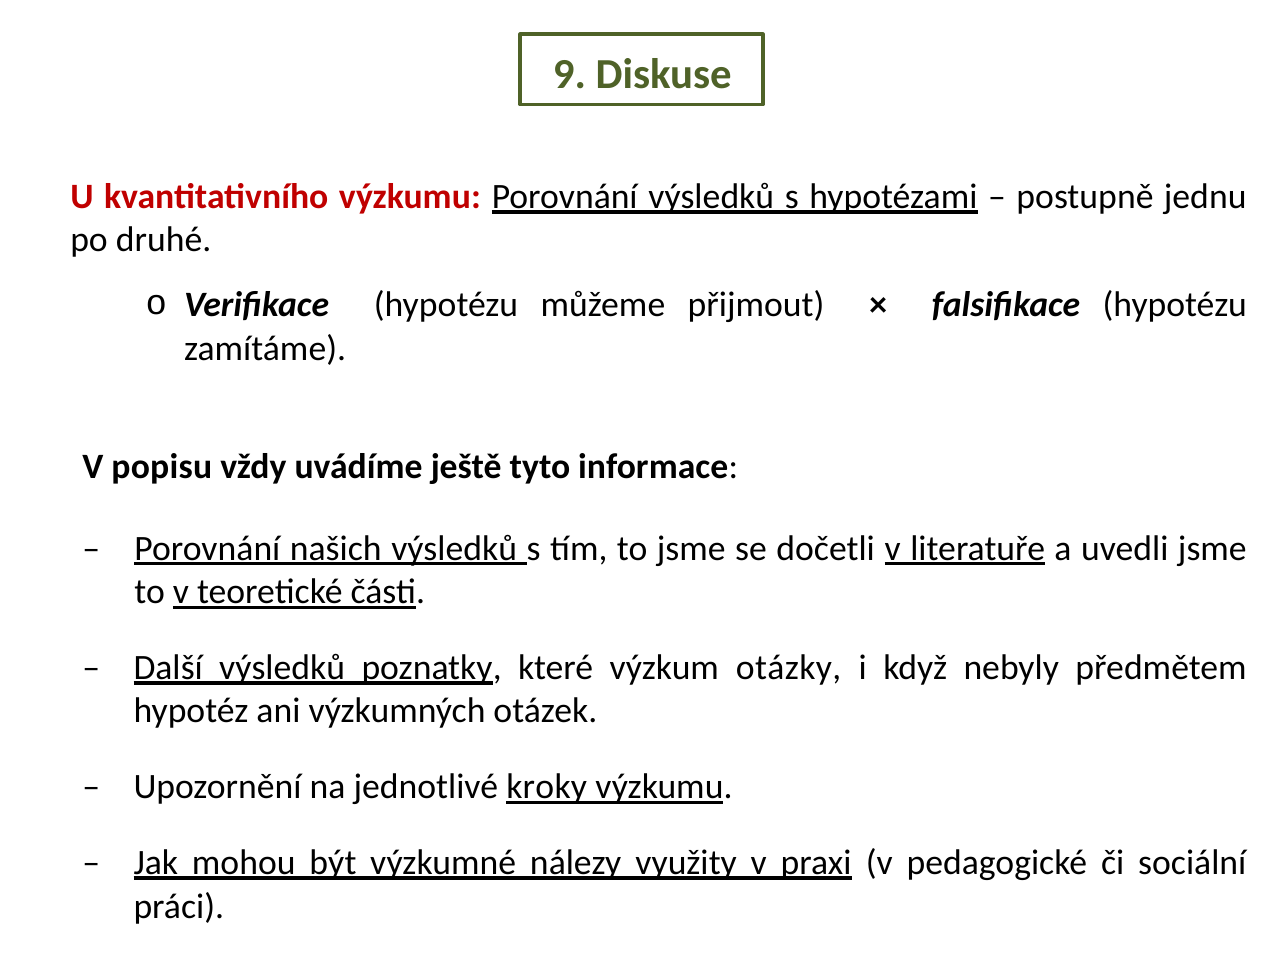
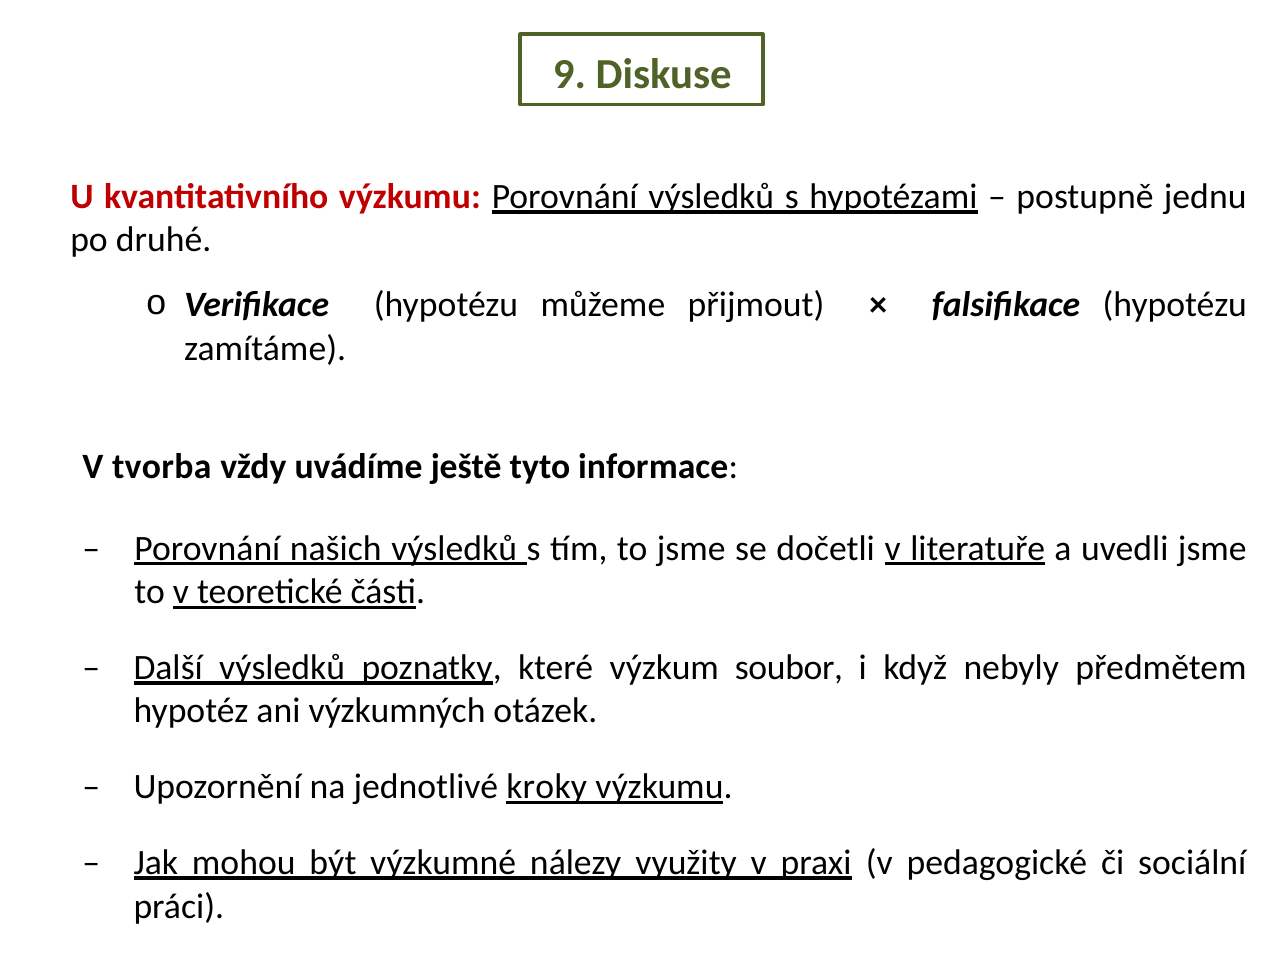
popisu: popisu -> tvorba (162, 467)
otázky: otázky -> soubor (789, 668)
